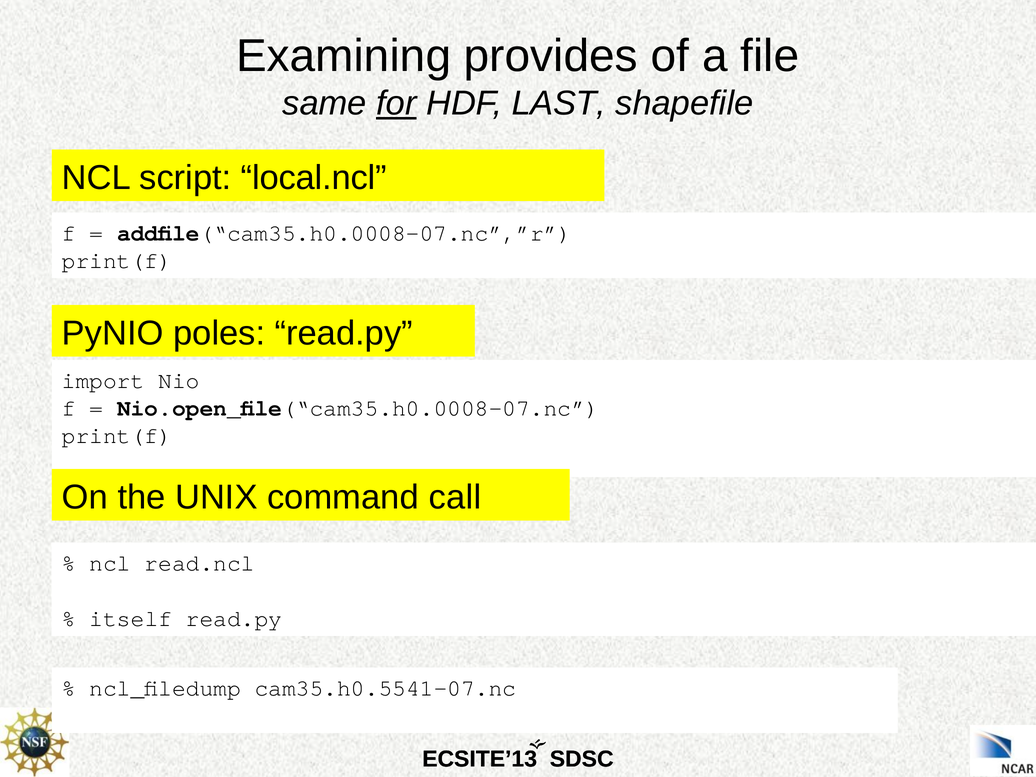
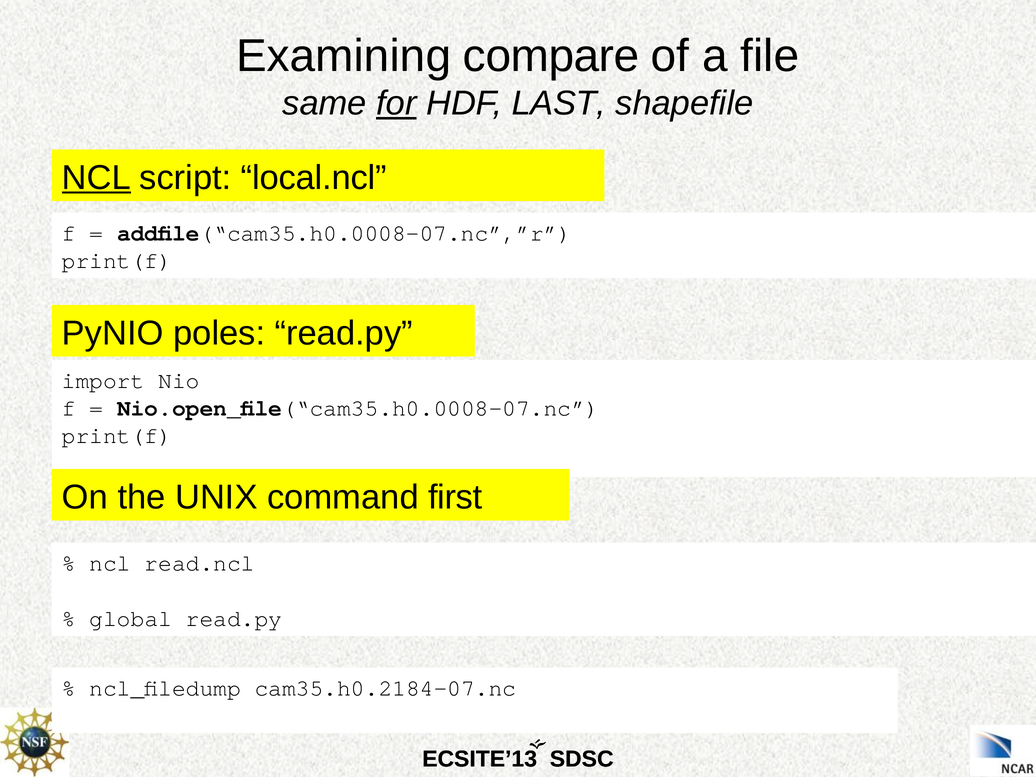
provides: provides -> compare (551, 56)
NCL underline: none -> present (96, 178)
call: call -> first (455, 497)
itself: itself -> global (131, 618)
cam35.h0.5541-07.nc: cam35.h0.5541-07.nc -> cam35.h0.2184-07.nc (385, 688)
